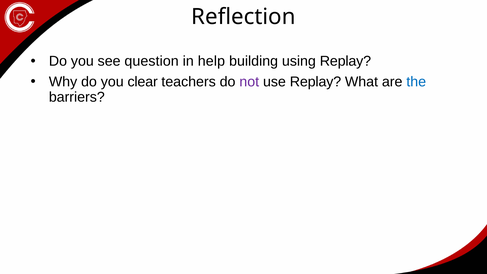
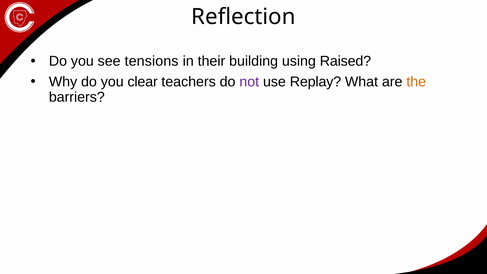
question: question -> tensions (152, 61)
help: help -> their (211, 61)
using Replay: Replay -> Raised (345, 61)
the colour: blue -> orange (416, 82)
